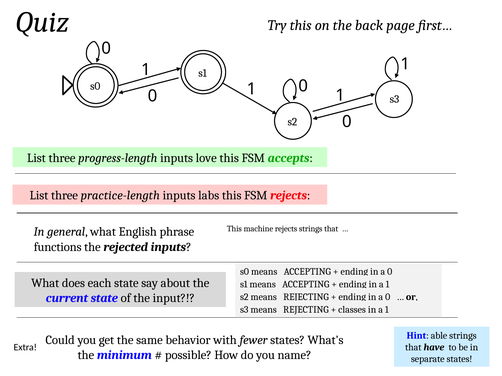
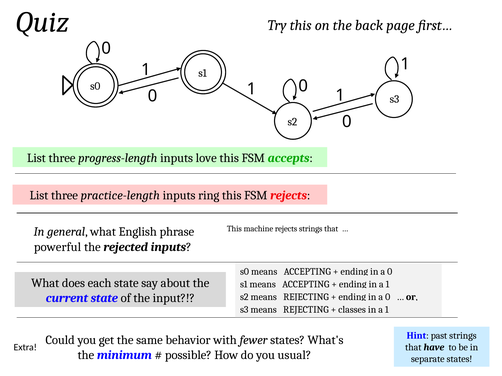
labs: labs -> ring (209, 196)
functions: functions -> powerful (58, 247)
able: able -> past (439, 336)
name: name -> usual (294, 356)
